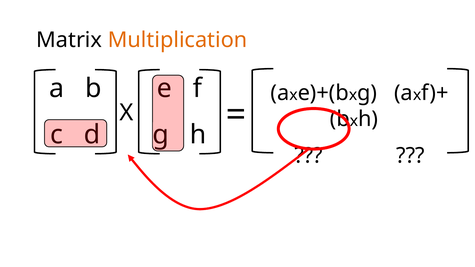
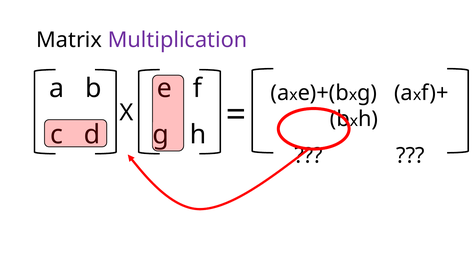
Multiplication colour: orange -> purple (178, 40)
